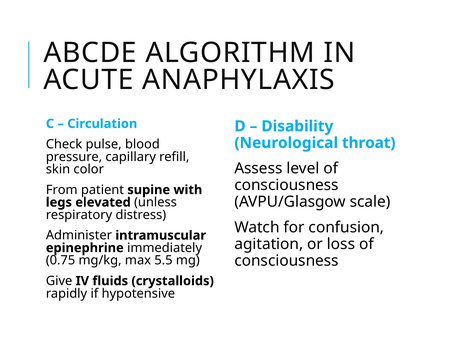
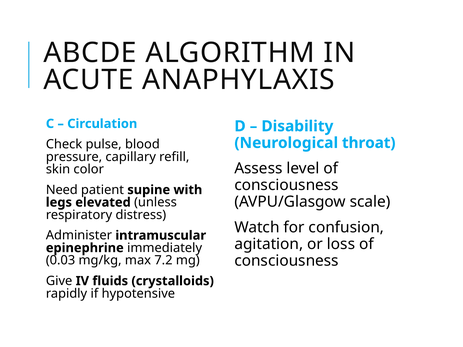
From: From -> Need (62, 190)
0.75: 0.75 -> 0.03 (61, 261)
5.5: 5.5 -> 7.2 (163, 261)
